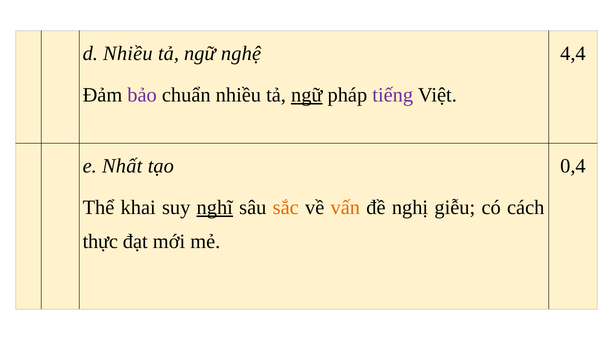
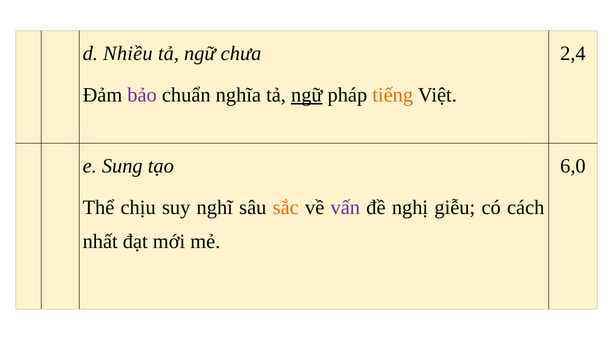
nghệ: nghệ -> chưa (241, 53)
4,4: 4,4 -> 2,4 (573, 53)
chuẩn nhiều: nhiều -> nghĩa (238, 95)
tiếng colour: purple -> orange (393, 95)
Nhất: Nhất -> Sung (122, 166)
0,4: 0,4 -> 6,0 (573, 166)
khai: khai -> chịu (138, 208)
nghĩ underline: present -> none (215, 208)
vấn colour: orange -> purple (345, 208)
thực: thực -> nhất (100, 242)
